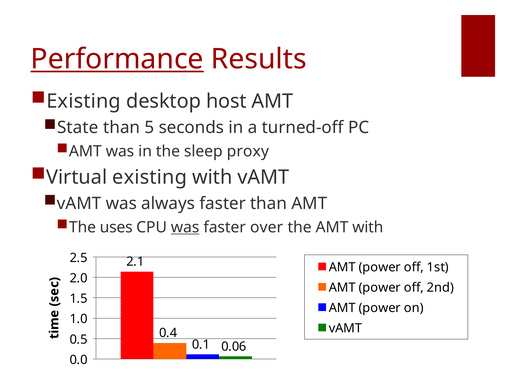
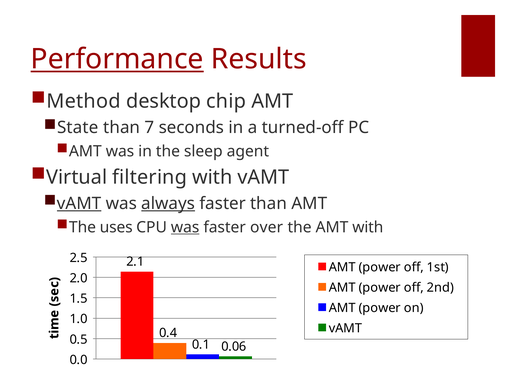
Existing: Existing -> Method (84, 101)
host: host -> chip (226, 101)
5: 5 -> 7 (149, 127)
proxy: proxy -> agent (248, 151)
Virtual existing: existing -> filtering (150, 177)
vAMT underline: none -> present (79, 203)
always underline: none -> present (168, 203)
